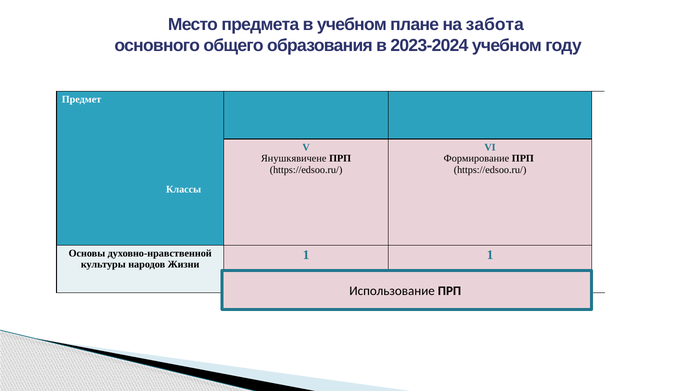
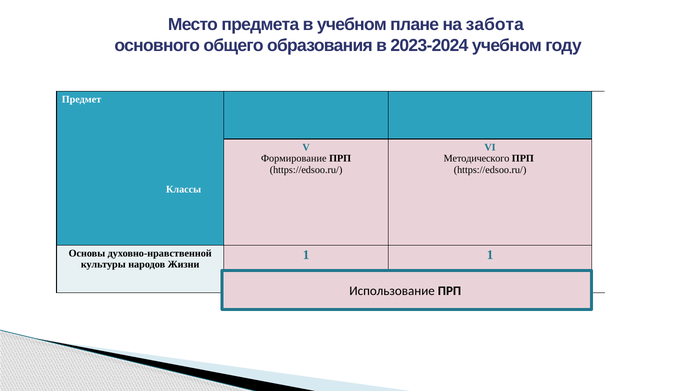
Янушкявичене: Янушкявичене -> Формирование (294, 159)
Формирование: Формирование -> Методического (477, 159)
